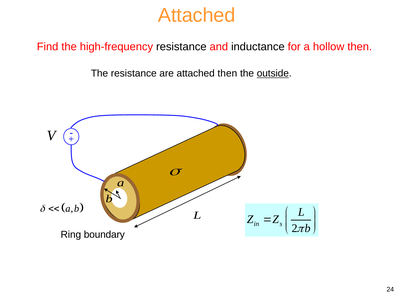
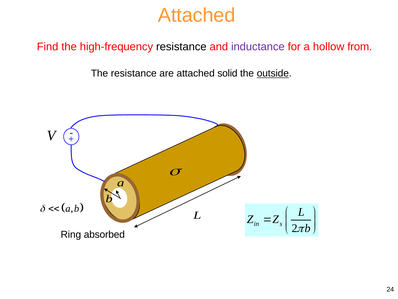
inductance colour: black -> purple (258, 47)
hollow then: then -> from (360, 47)
attached then: then -> solid (227, 73)
boundary: boundary -> absorbed (104, 234)
